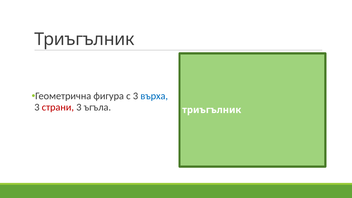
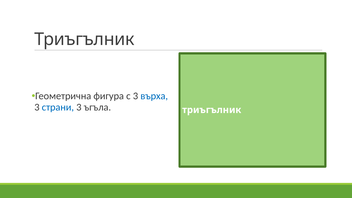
страни colour: red -> blue (58, 107)
